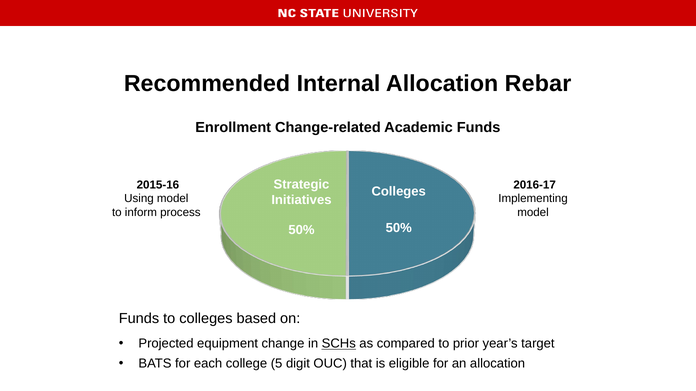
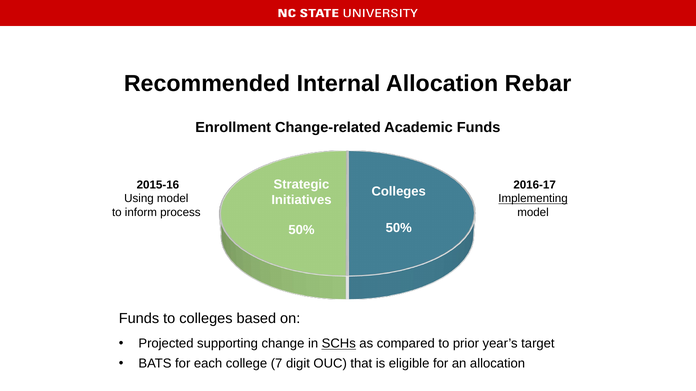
Implementing underline: none -> present (533, 199)
equipment: equipment -> supporting (228, 344)
5: 5 -> 7 (277, 364)
